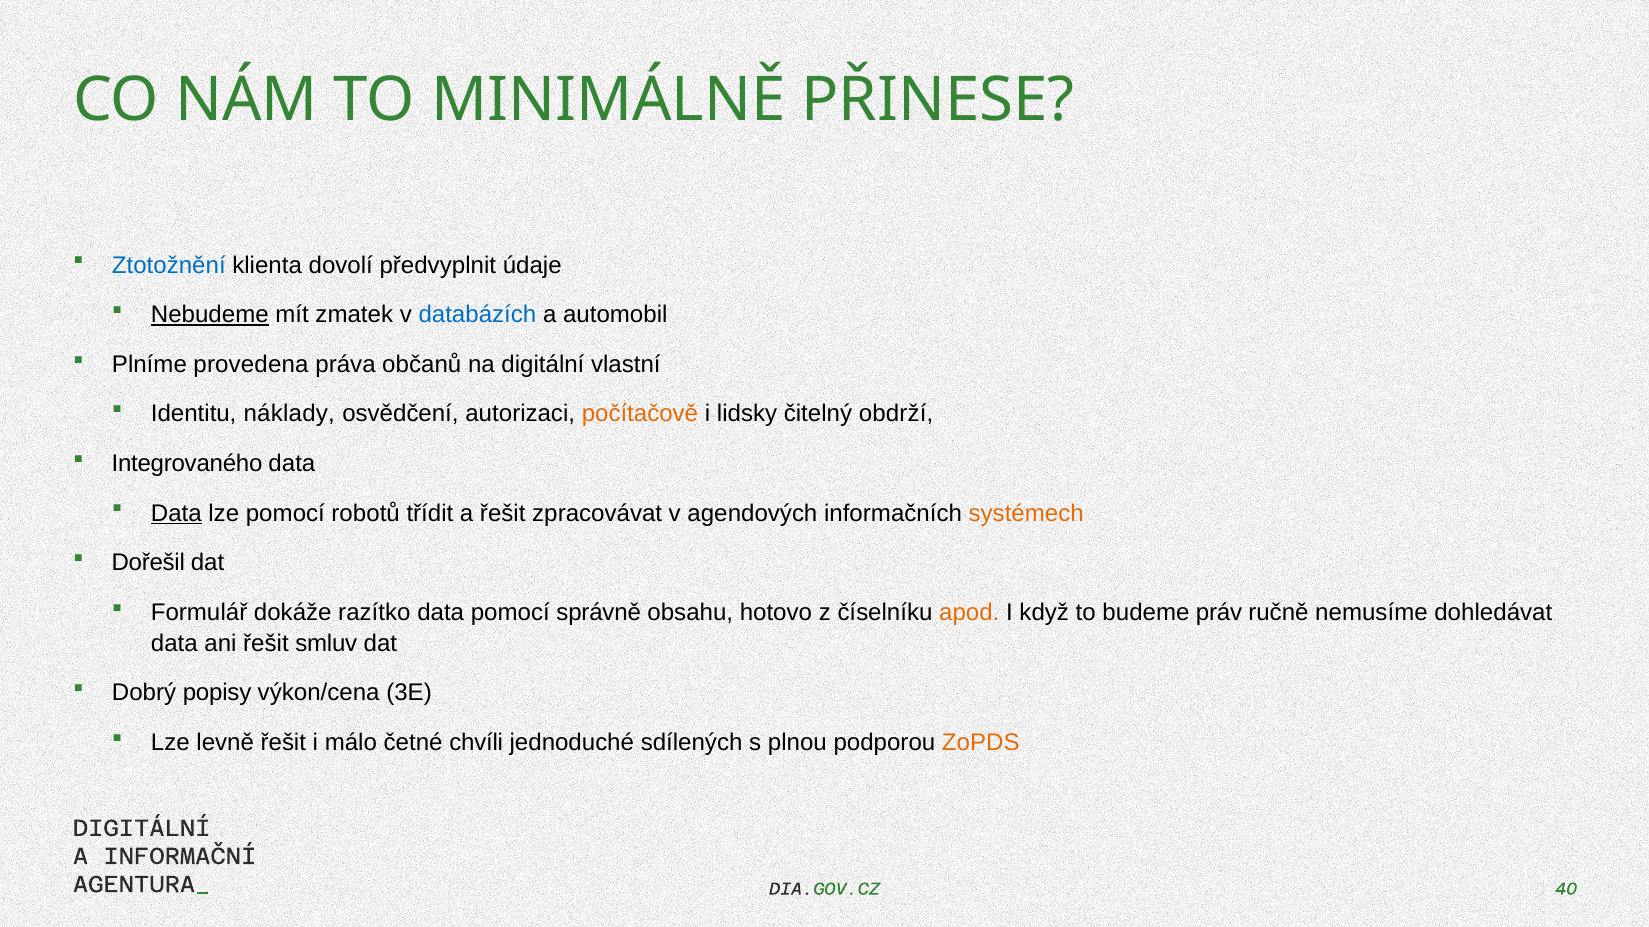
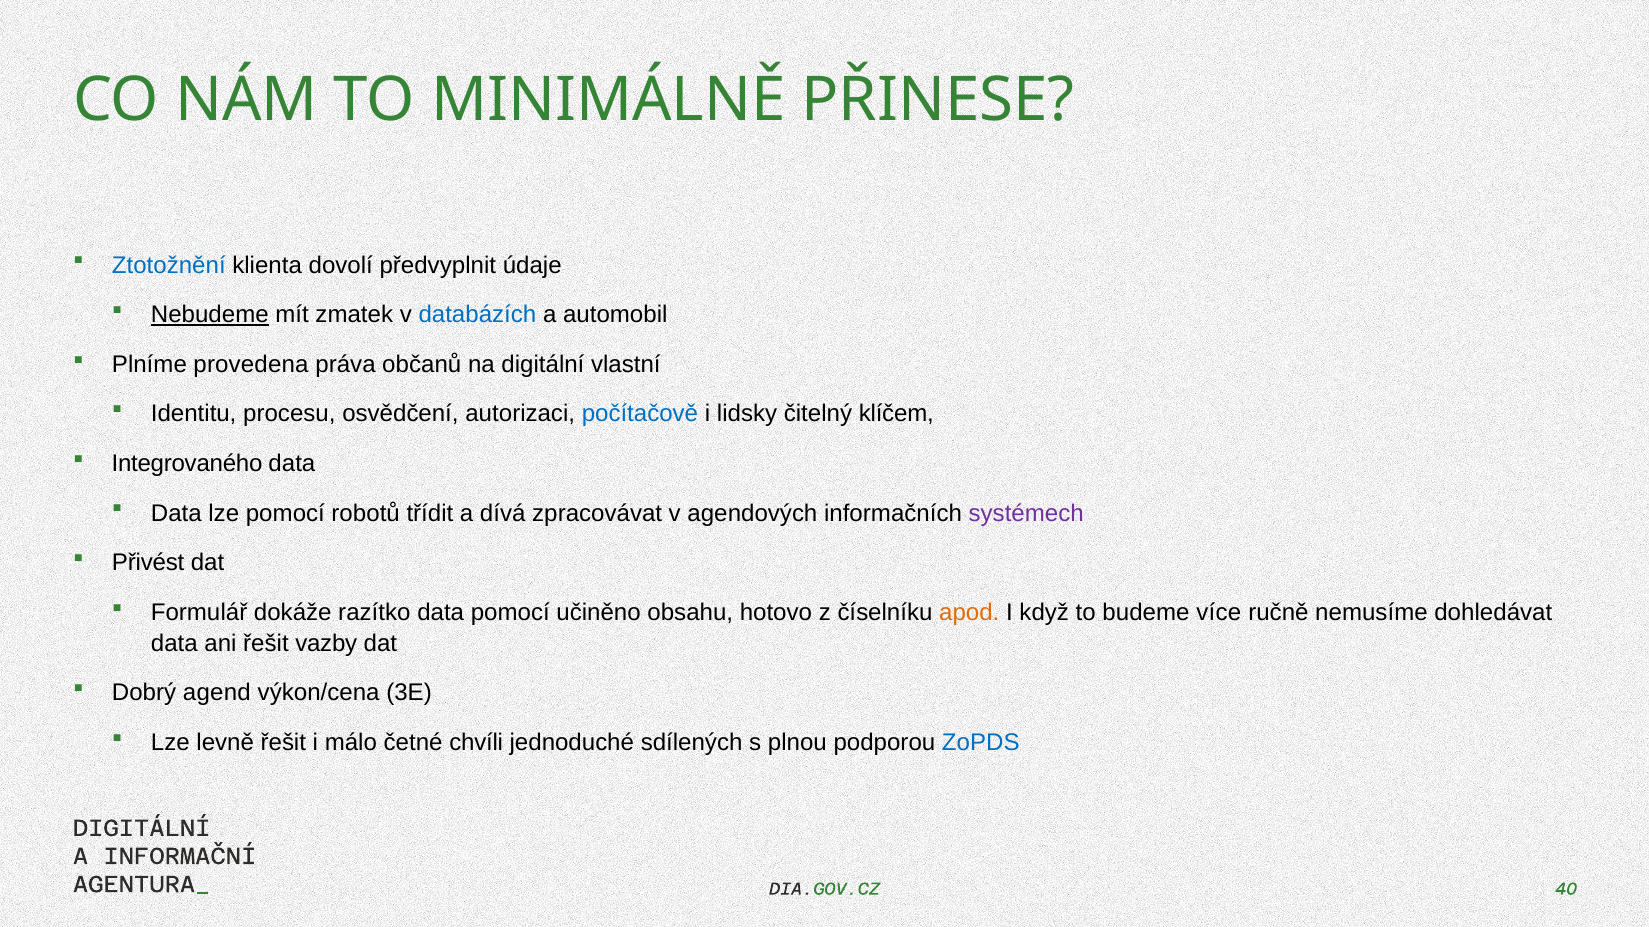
náklady: náklady -> procesu (289, 414)
počítačově colour: orange -> blue (640, 414)
obdrží: obdrží -> klíčem (896, 414)
Data underline: present -> none (176, 513)
a řešit: řešit -> dívá (503, 513)
systémech colour: orange -> purple (1026, 513)
Dořešil: Dořešil -> Přivést (148, 563)
správně: správně -> učiněno (599, 613)
práv: práv -> více (1219, 613)
smluv: smluv -> vazby (326, 644)
popisy: popisy -> agend (217, 693)
ZoPDS colour: orange -> blue (981, 743)
